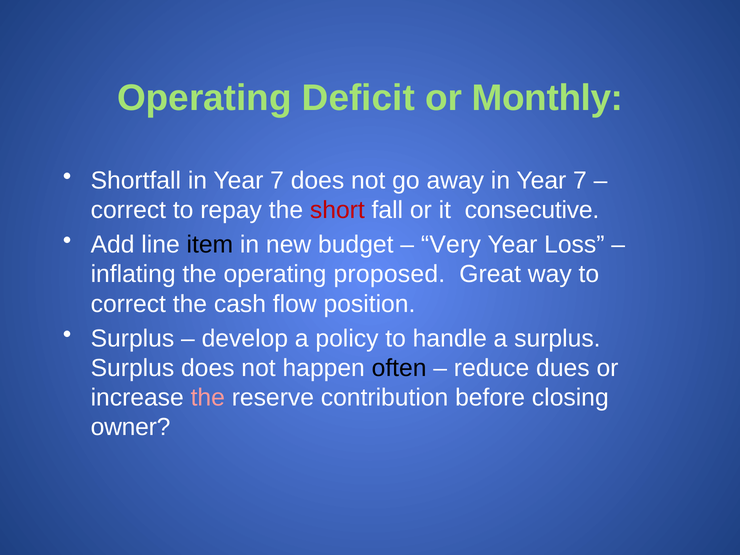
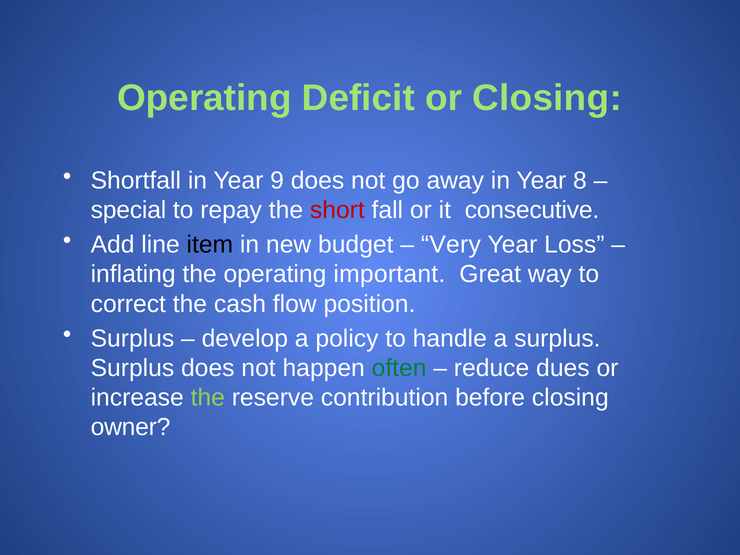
or Monthly: Monthly -> Closing (547, 98)
Shortfall in Year 7: 7 -> 9 (277, 181)
away in Year 7: 7 -> 8 (580, 181)
correct: correct -> special (128, 210)
proposed: proposed -> important (389, 274)
often colour: black -> green (399, 368)
the colour: pink -> light green (208, 398)
